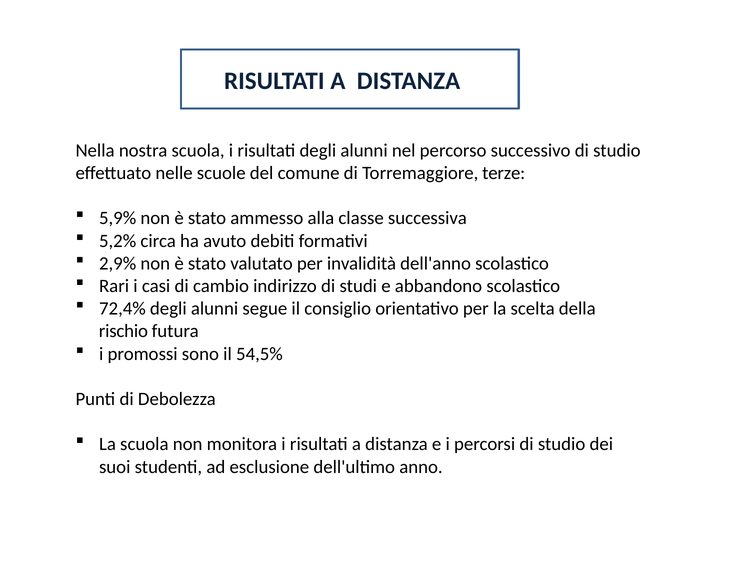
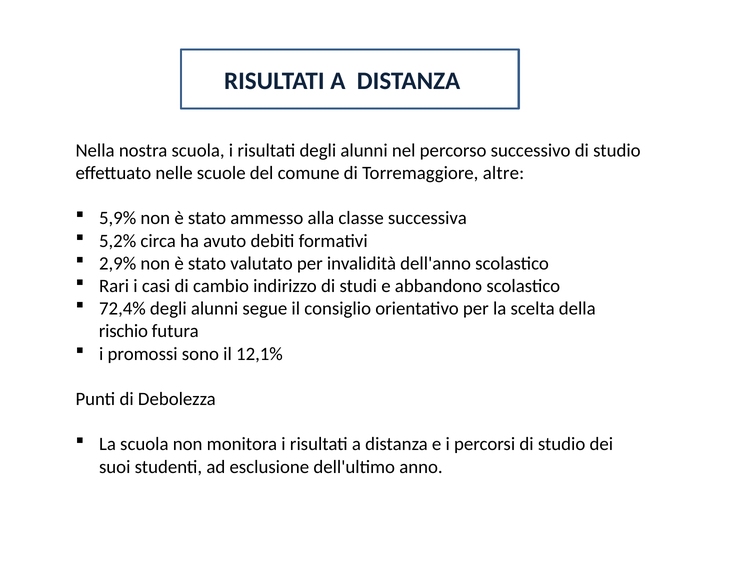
terze: terze -> altre (504, 173)
54,5%: 54,5% -> 12,1% (259, 354)
